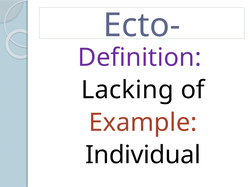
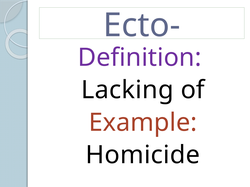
Individual: Individual -> Homicide (143, 155)
